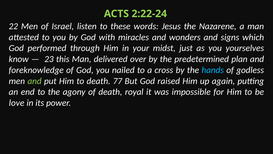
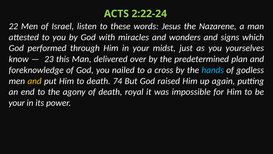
and colour: light green -> yellow (35, 81)
77: 77 -> 74 (118, 81)
love: love -> your (17, 103)
